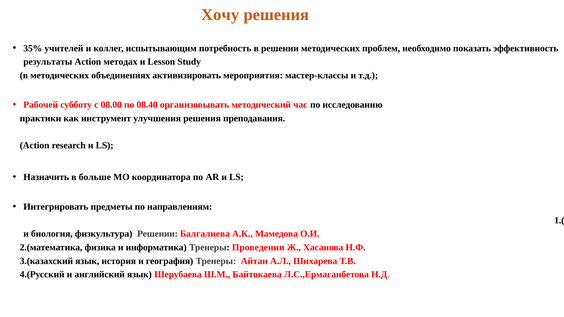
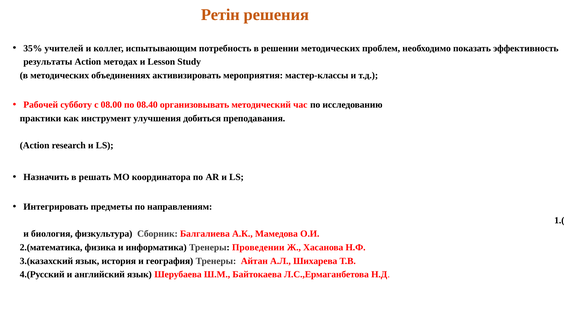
Хочу: Хочу -> Ретін (220, 15)
улучшения решения: решения -> добиться (202, 118)
больше: больше -> решать (95, 177)
физкультура Решении: Решении -> Сборник (157, 234)
